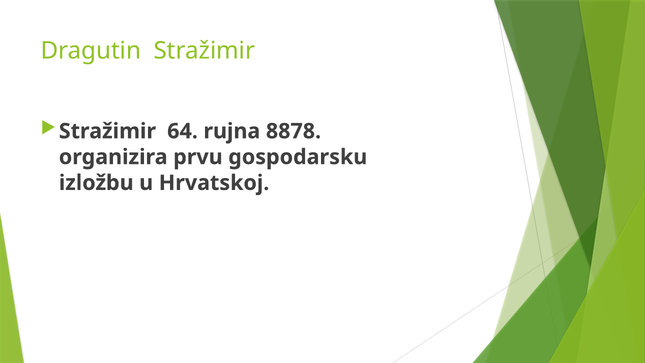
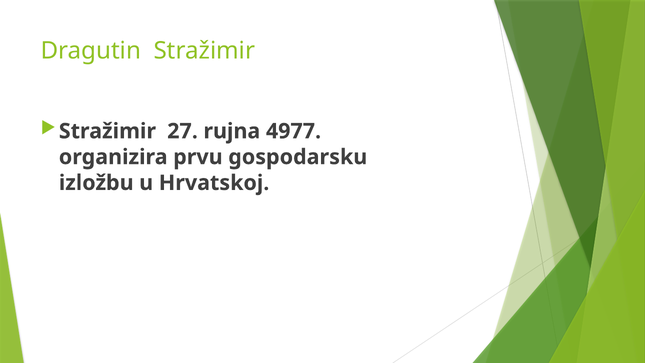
64: 64 -> 27 (183, 131)
8878: 8878 -> 4977 (293, 131)
